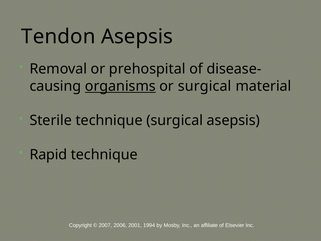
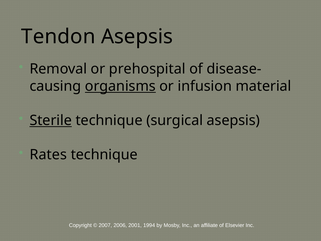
or surgical: surgical -> infusion (205, 86)
Sterile underline: none -> present (51, 120)
Rapid: Rapid -> Rates (48, 155)
